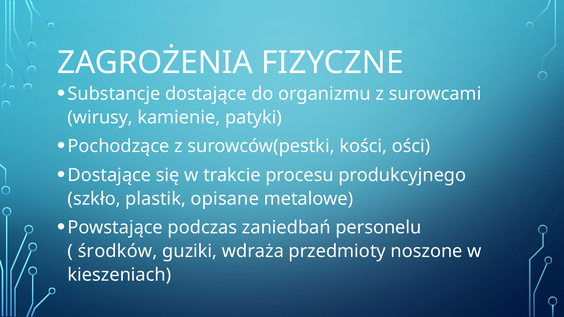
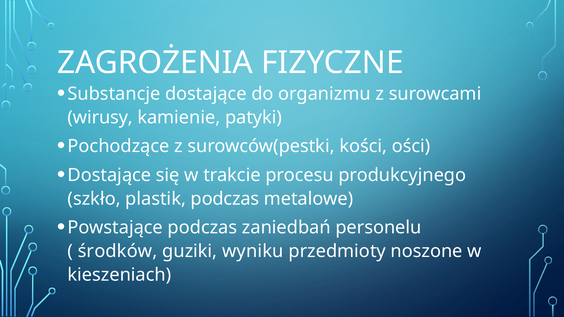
plastik opisane: opisane -> podczas (225, 199)
wdraża: wdraża -> wyniku (253, 251)
